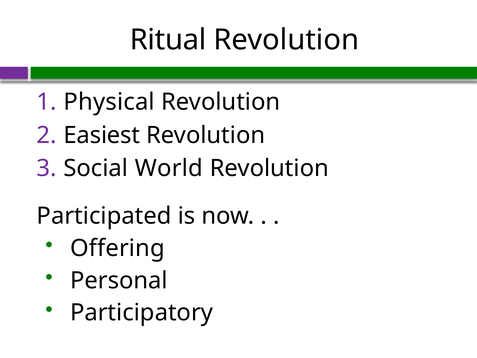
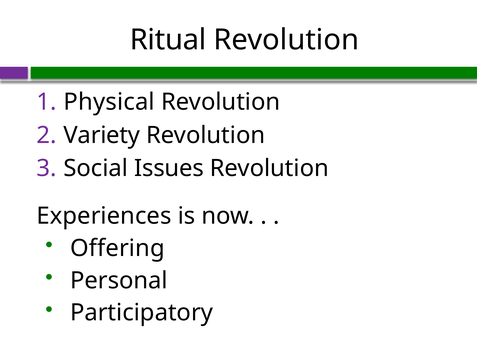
Easiest: Easiest -> Variety (102, 135)
World: World -> Issues (169, 168)
Participated: Participated -> Experiences (104, 216)
